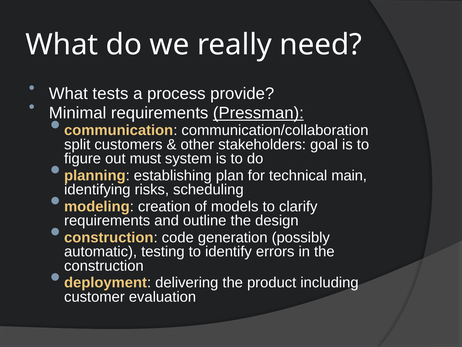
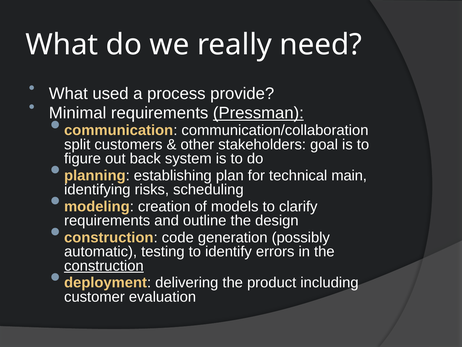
tests: tests -> used (110, 94)
must: must -> back (145, 158)
construction underline: none -> present (104, 265)
